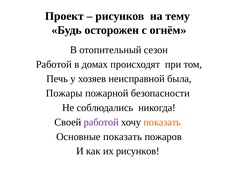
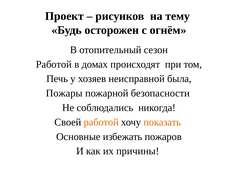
работой colour: purple -> orange (101, 122)
Основные показать: показать -> избежать (123, 136)
их рисунков: рисунков -> причины (138, 151)
